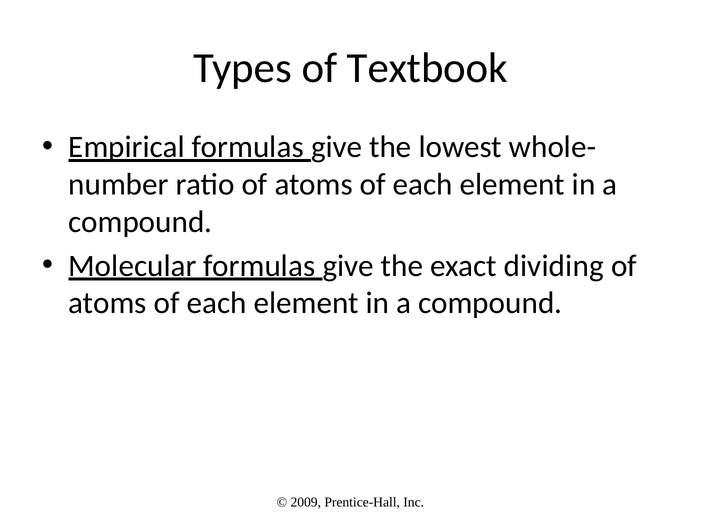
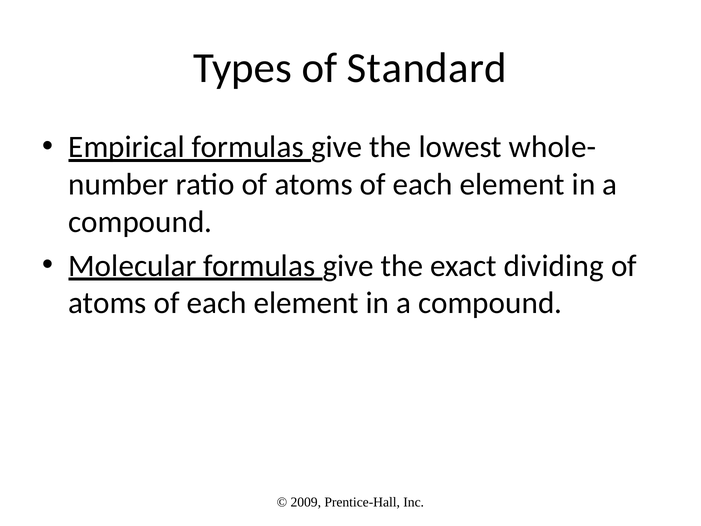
Textbook: Textbook -> Standard (427, 68)
